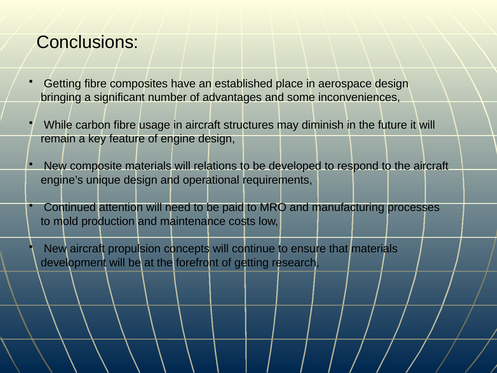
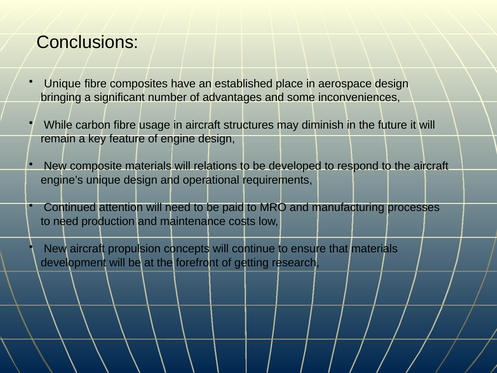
Getting: Getting -> Unique (62, 84)
to mold: mold -> need (66, 221)
